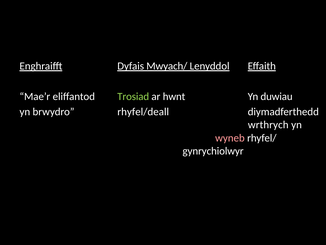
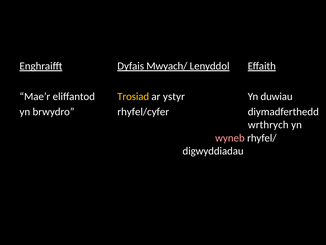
Trosiad colour: light green -> yellow (133, 96)
hwnt: hwnt -> ystyr (174, 96)
rhyfel/deall: rhyfel/deall -> rhyfel/cyfer (143, 112)
gynrychiolwyr: gynrychiolwyr -> digwyddiadau (213, 151)
